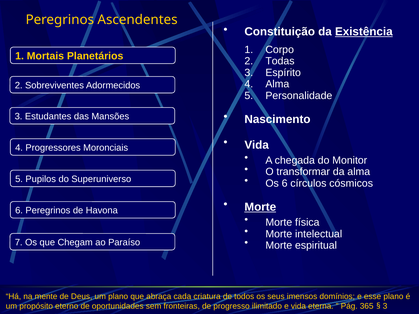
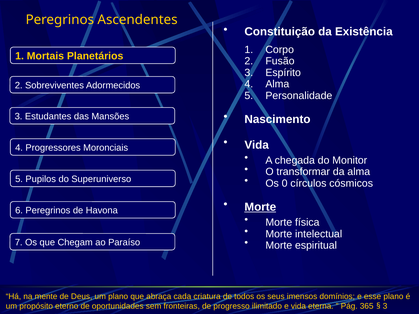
Existência underline: present -> none (364, 32)
Todas: Todas -> Fusão (280, 61)
Os 6: 6 -> 0 (285, 183)
